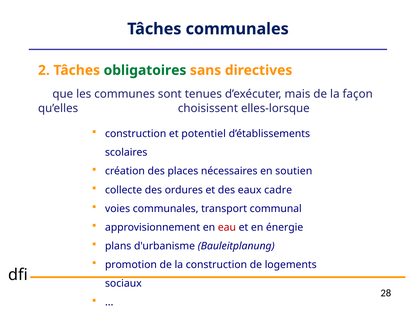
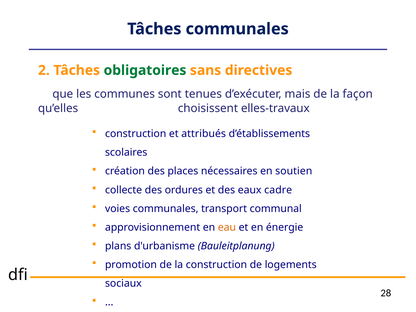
elles-lorsque: elles-lorsque -> elles-travaux (275, 108)
potentiel: potentiel -> attribués (204, 134)
eau colour: red -> orange (227, 227)
